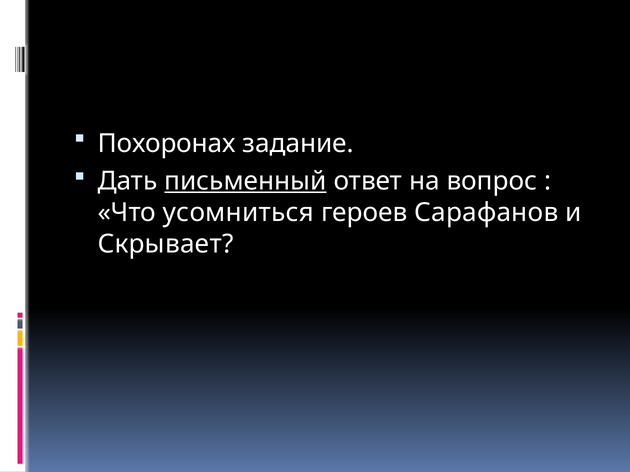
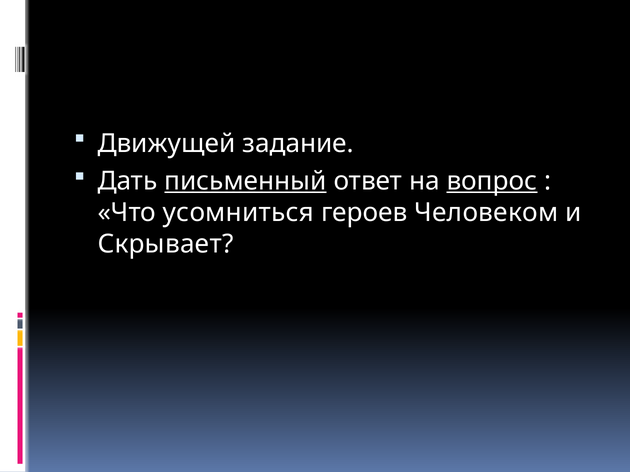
Похоронах: Похоронах -> Движущей (166, 144)
вопрос underline: none -> present (492, 181)
Сарафанов: Сарафанов -> Человеком (486, 213)
